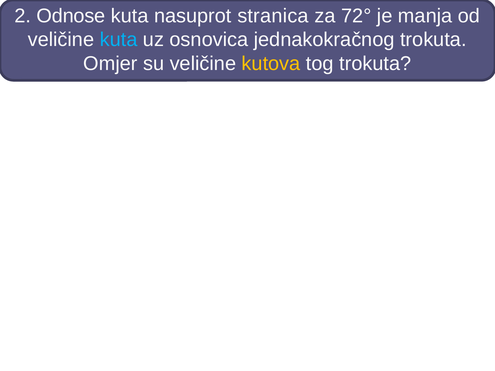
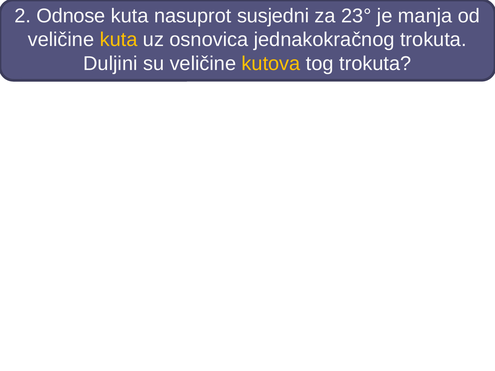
stranica: stranica -> susjedni (273, 16)
72°: 72° -> 23° (356, 16)
kuta colour: light blue -> yellow (119, 40)
Omjer: Omjer -> Duljini (110, 64)
